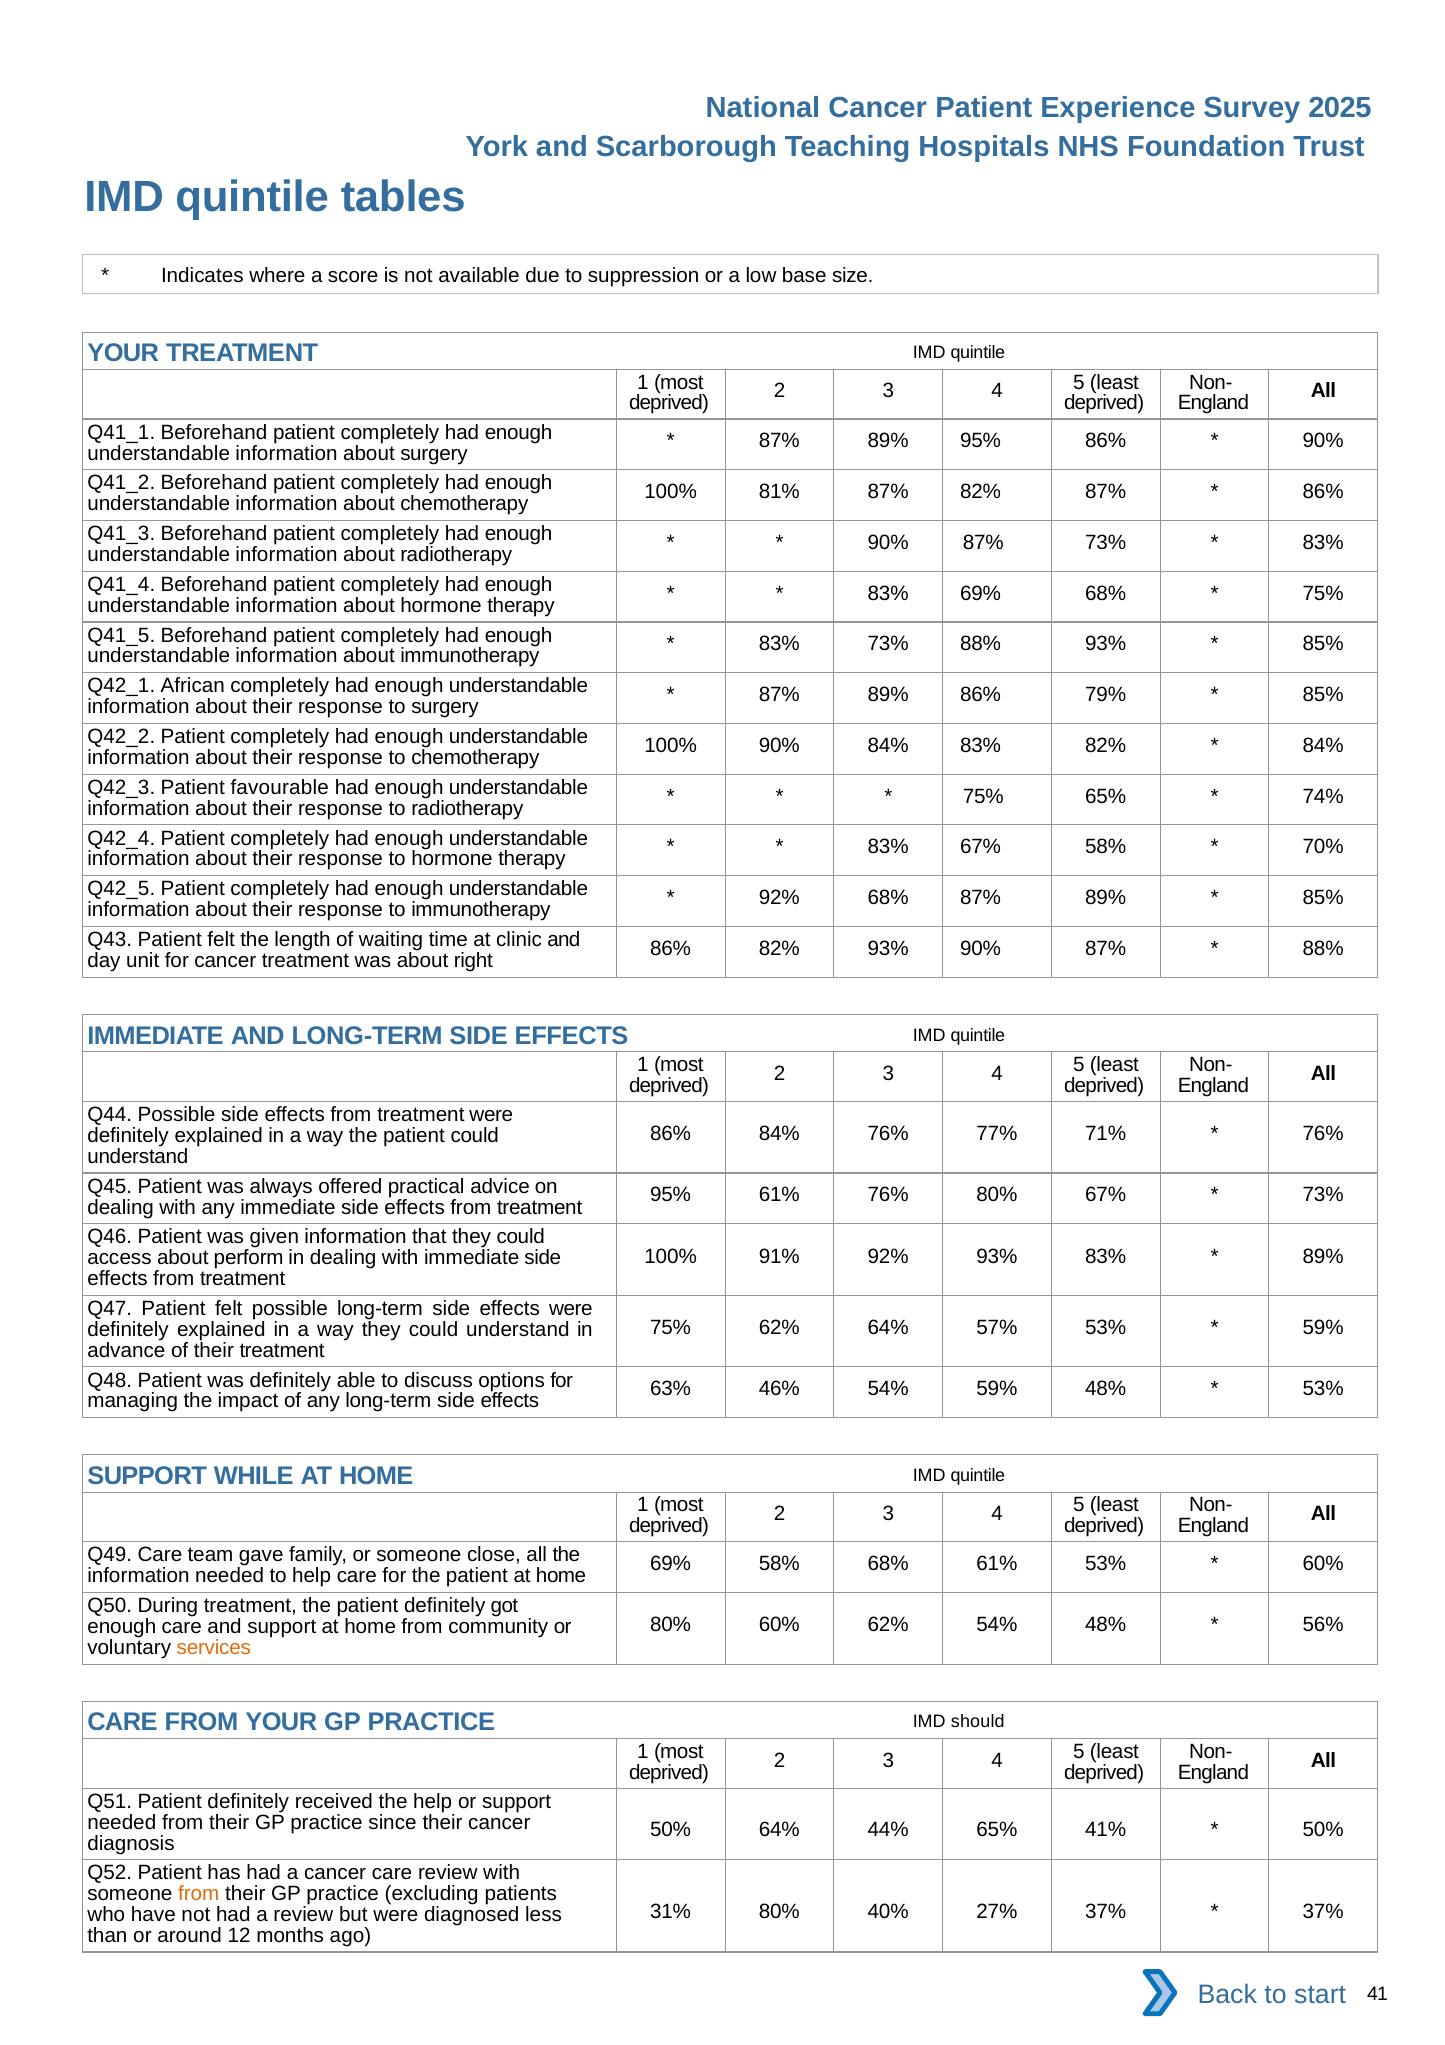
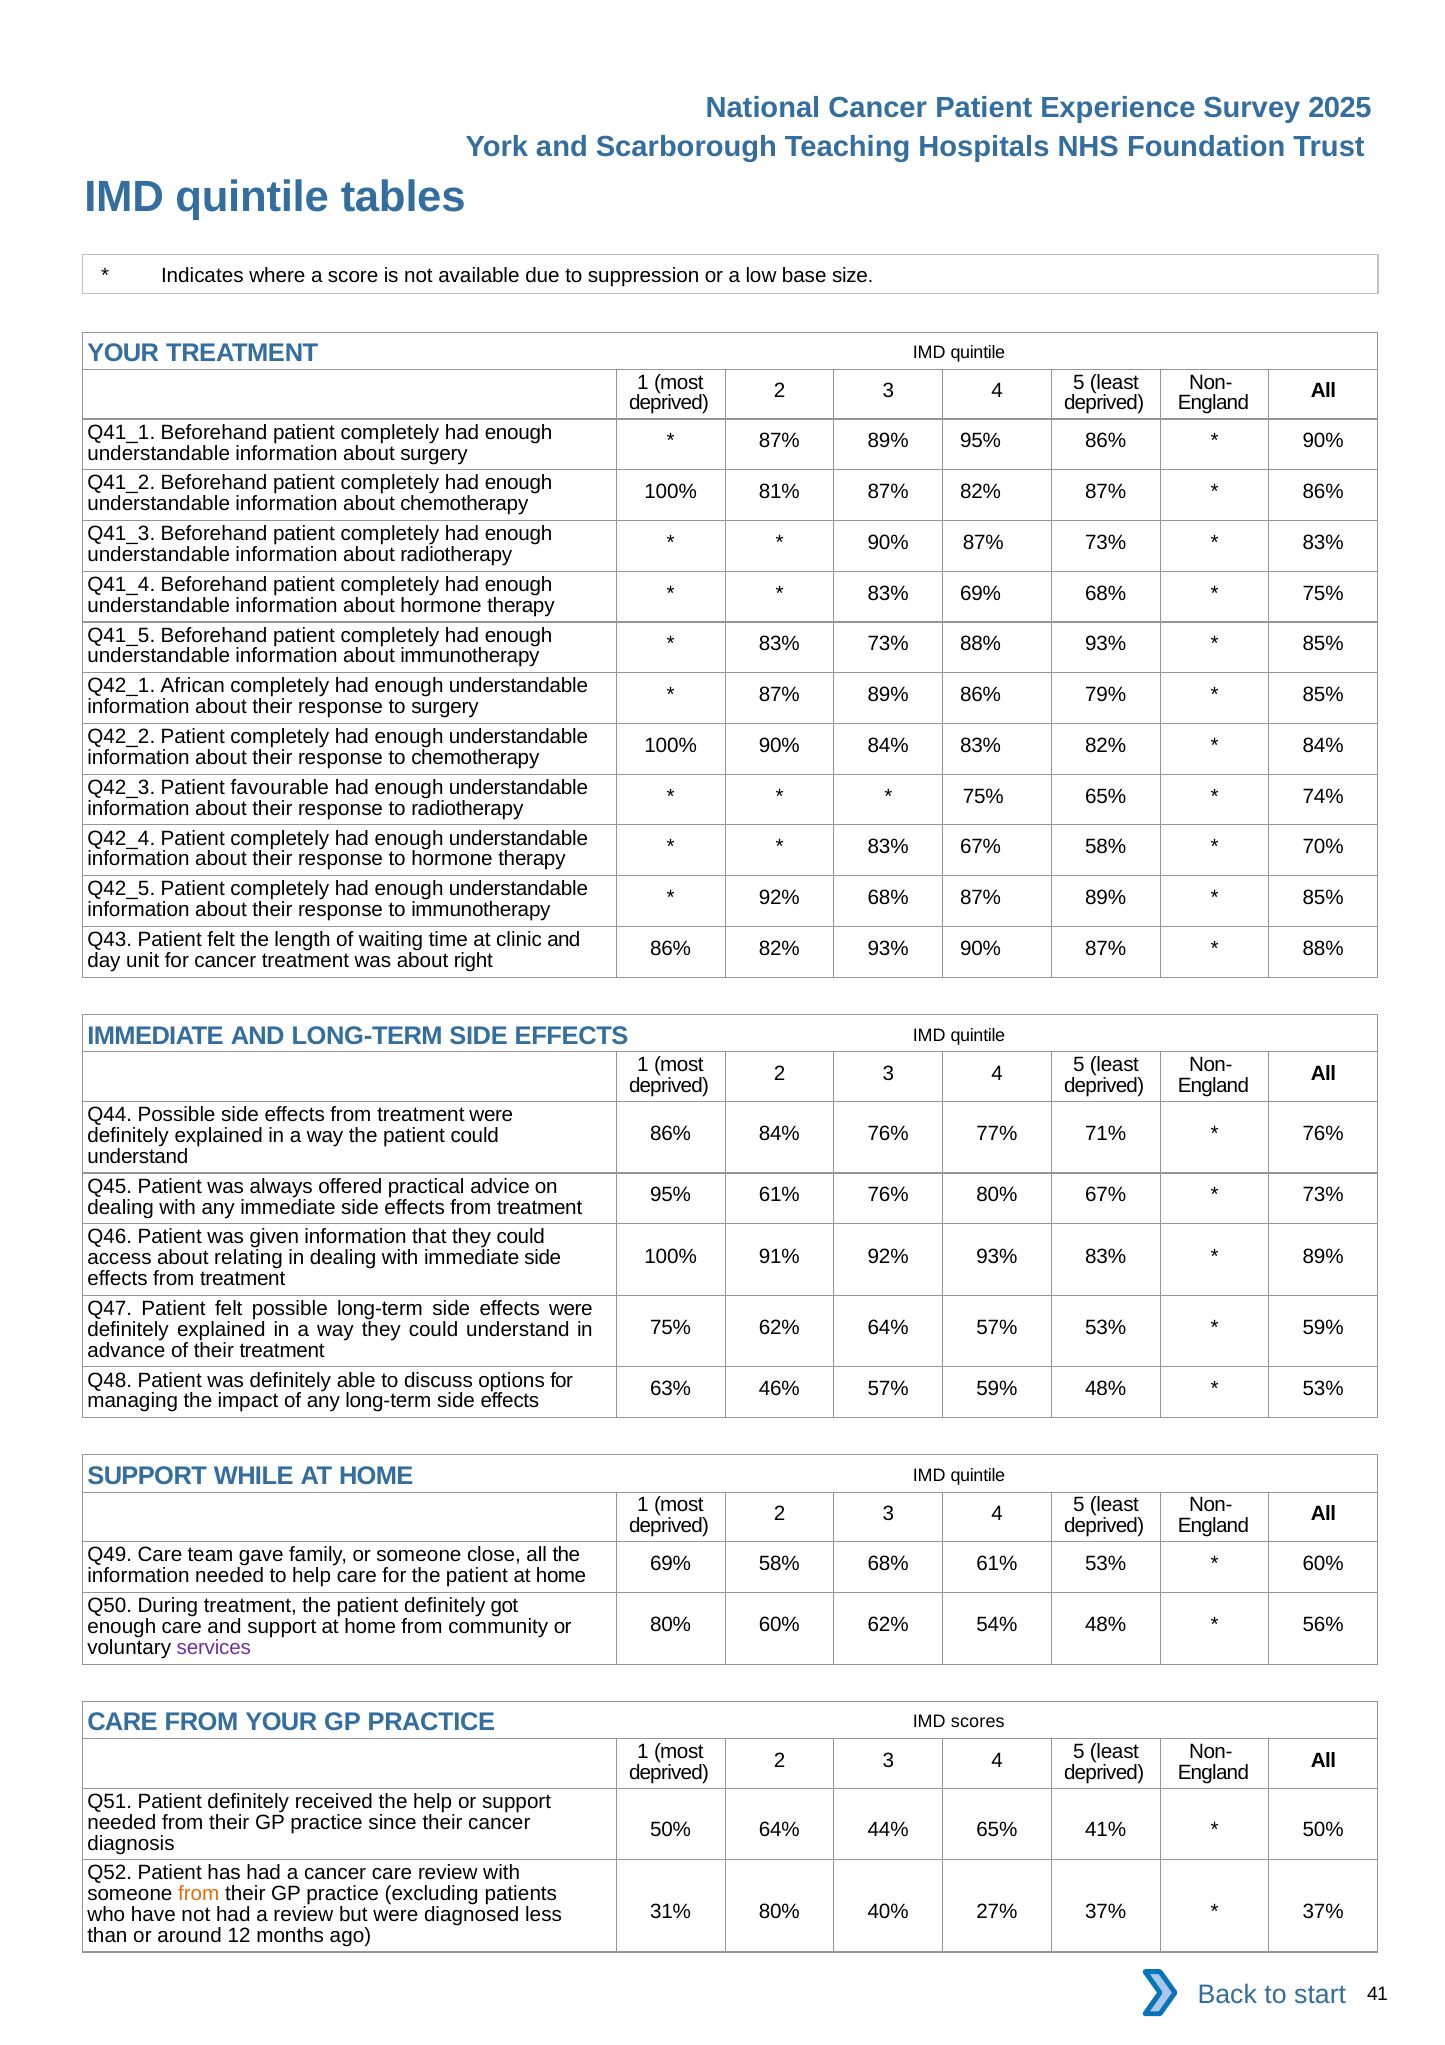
perform: perform -> relating (248, 1258)
46% 54%: 54% -> 57% (888, 1389)
services colour: orange -> purple (214, 1647)
should: should -> scores (978, 1722)
